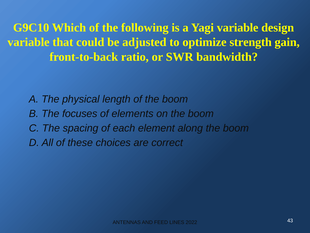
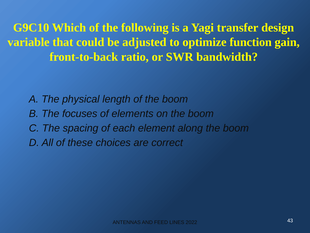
Yagi variable: variable -> transfer (238, 28)
strength: strength -> function (251, 42)
